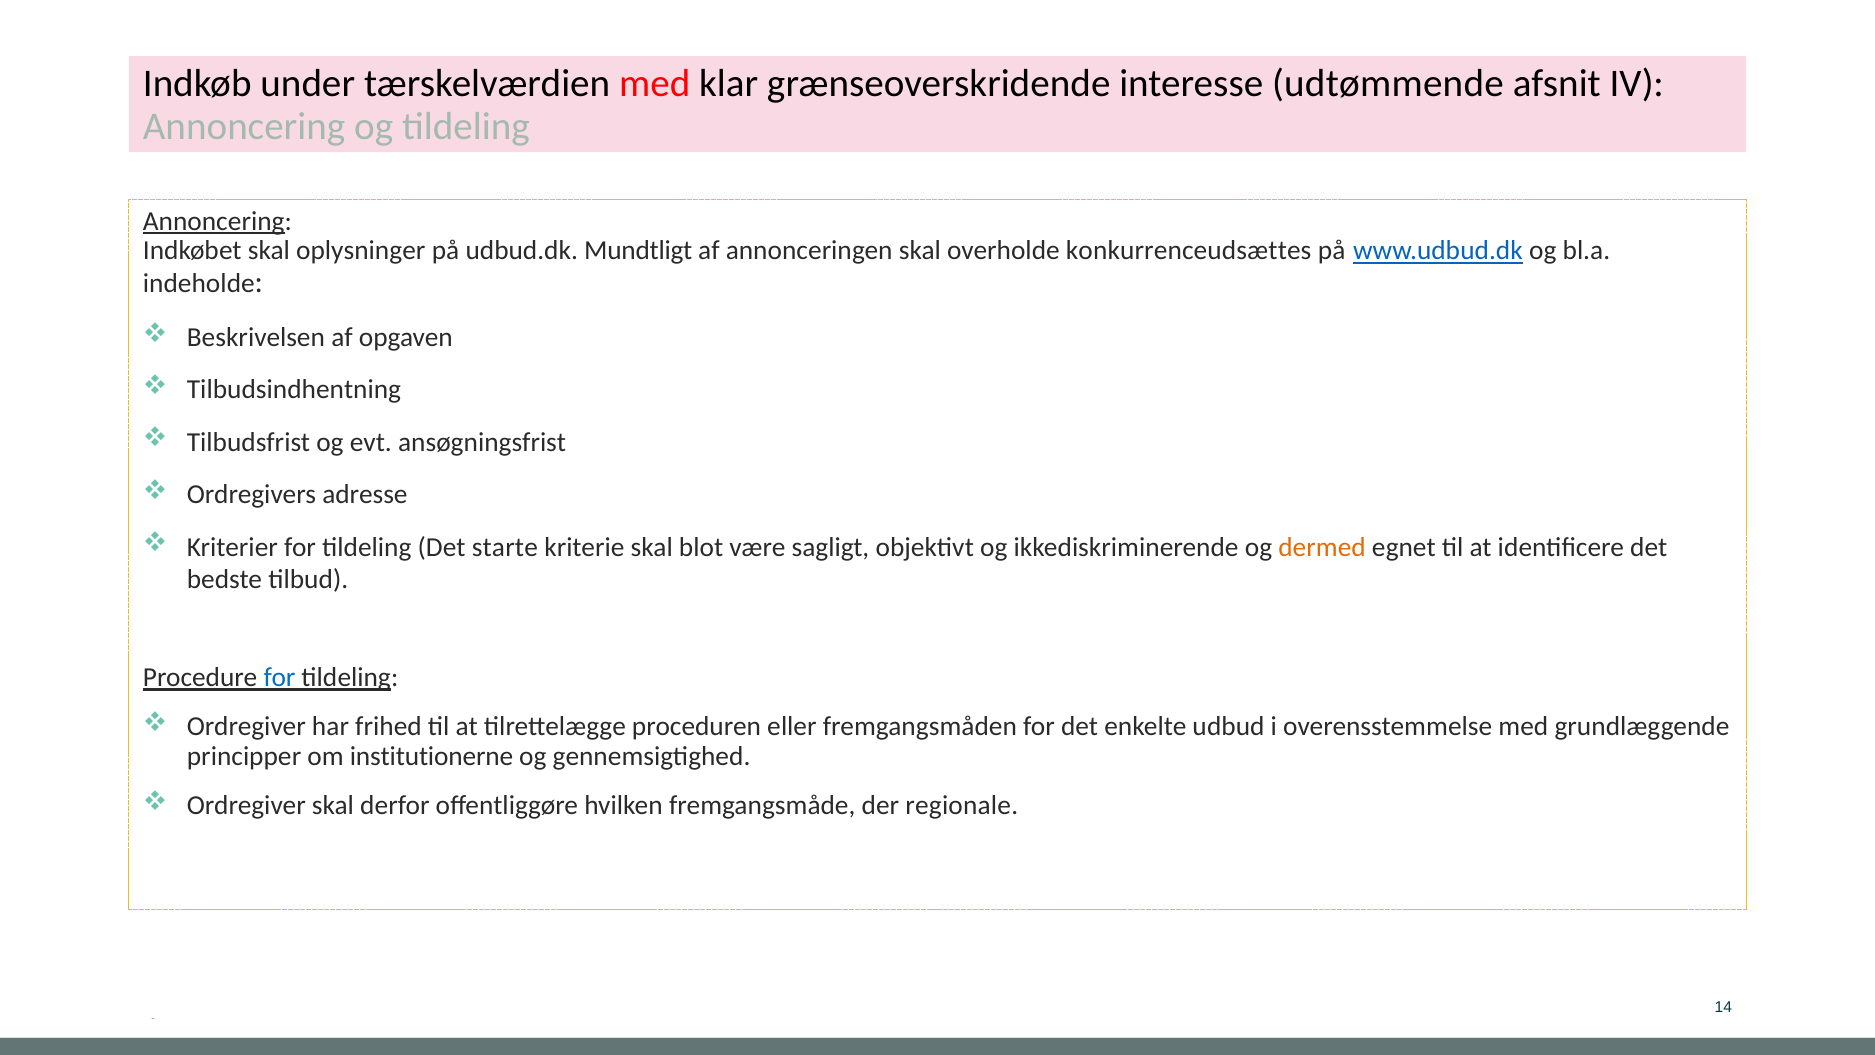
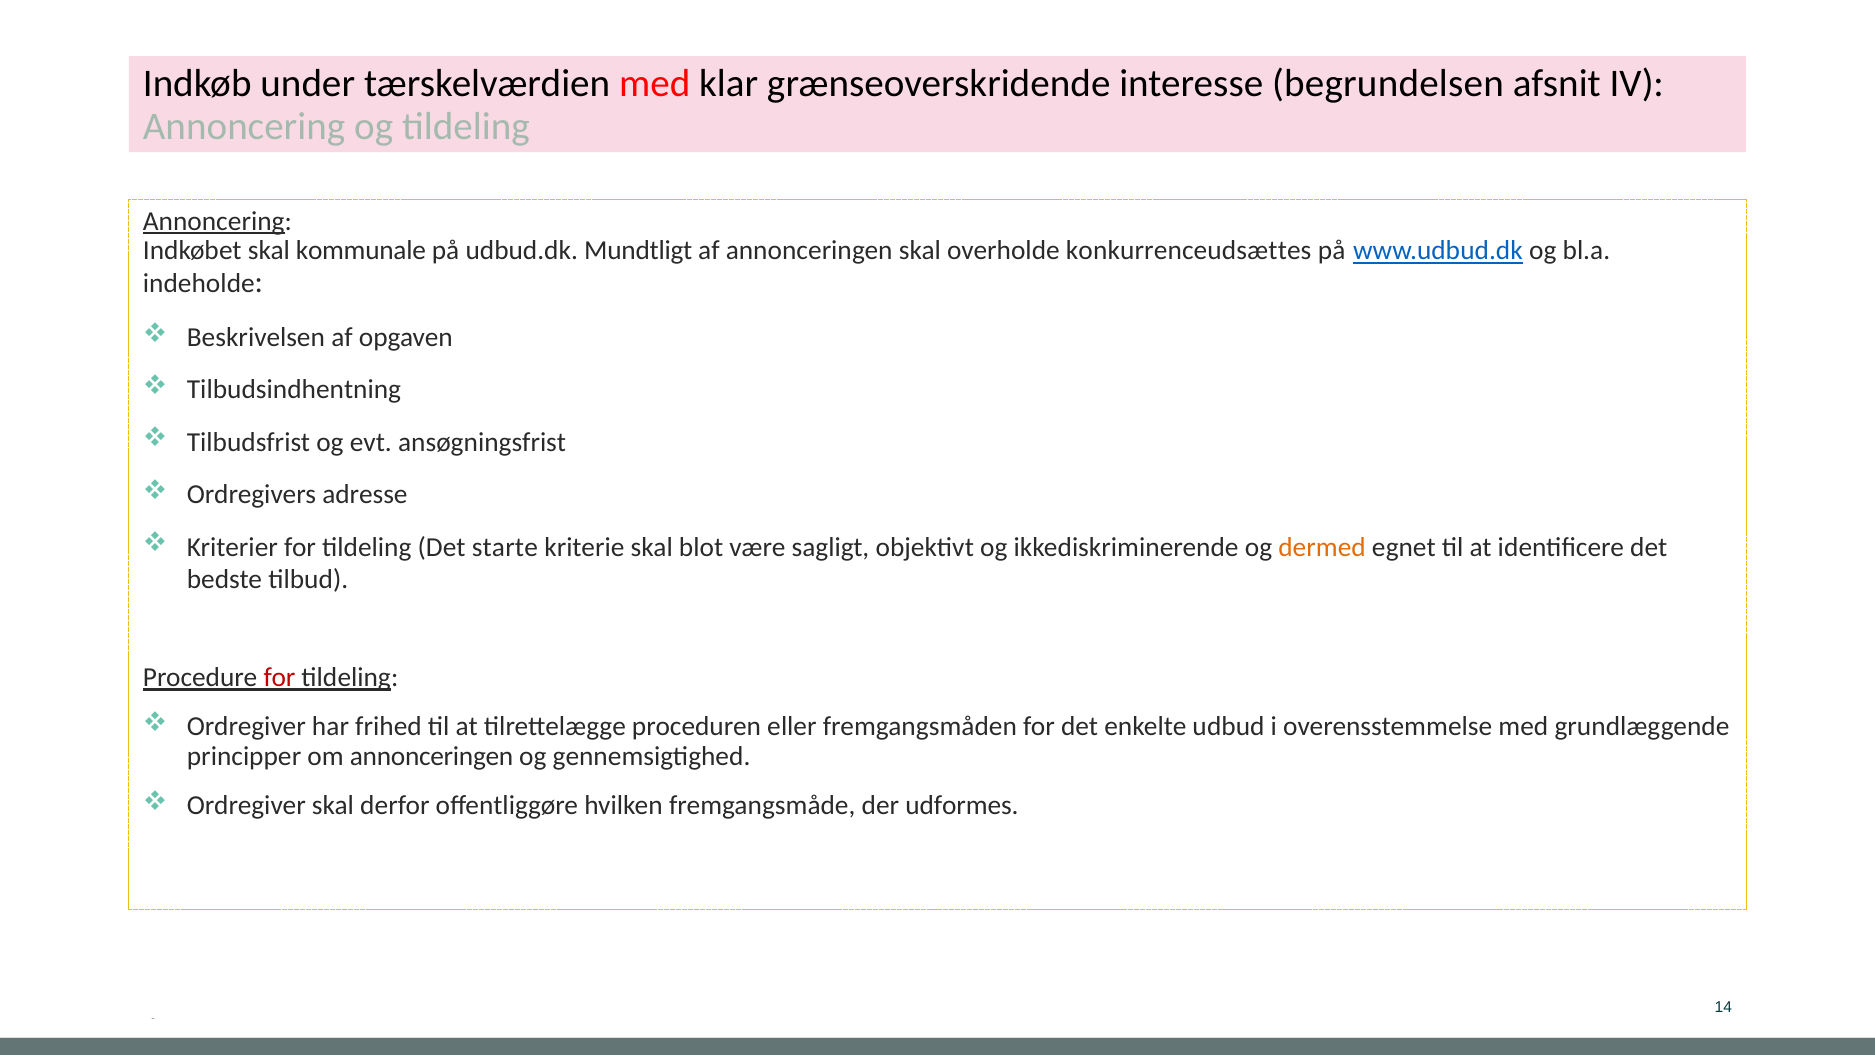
udtømmende: udtømmende -> begrundelsen (1388, 84)
oplysninger: oplysninger -> kommunale (361, 251)
for colour: blue -> red (279, 677)
om institutionerne: institutionerne -> annonceringen (432, 756)
regionale: regionale -> udformes (962, 805)
